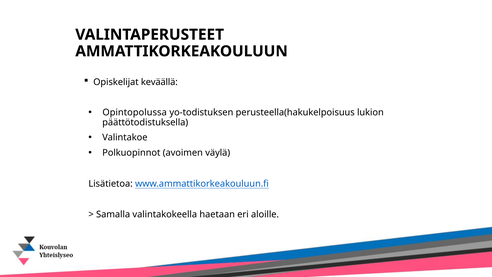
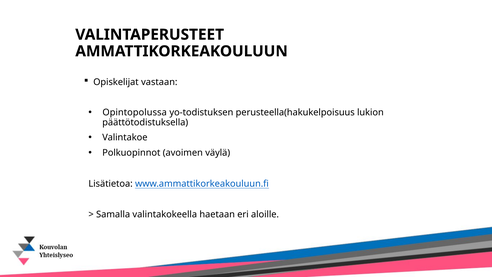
keväällä: keväällä -> vastaan (159, 82)
